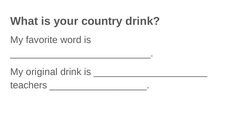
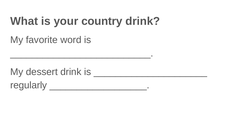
original: original -> dessert (42, 72)
teachers: teachers -> regularly (29, 85)
